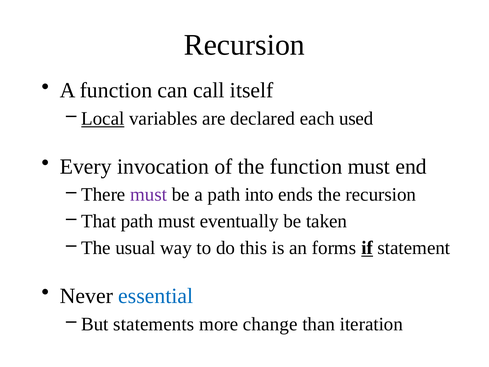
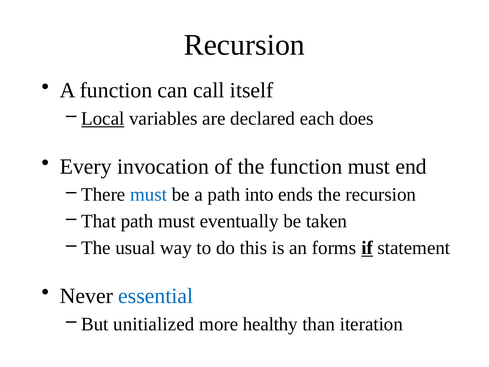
used: used -> does (356, 118)
must colour: purple -> blue (149, 194)
statements: statements -> unitialized (154, 324)
change: change -> healthy (270, 324)
